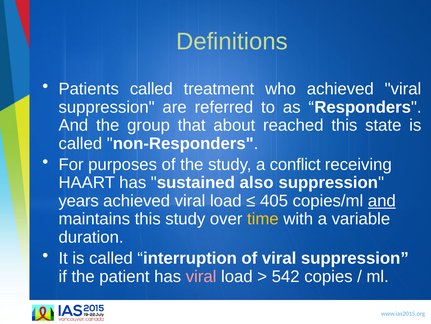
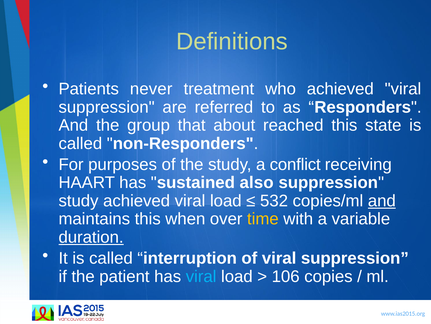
Patients called: called -> never (151, 89)
years: years -> study (79, 200)
405: 405 -> 532 (274, 200)
this study: study -> when (185, 219)
duration underline: none -> present (91, 237)
viral colour: pink -> light blue (201, 276)
542: 542 -> 106 (286, 276)
